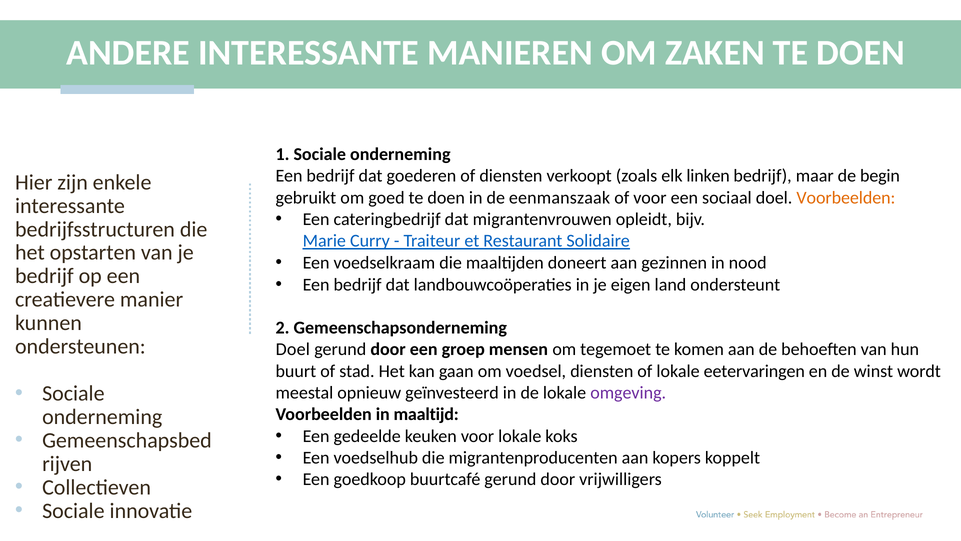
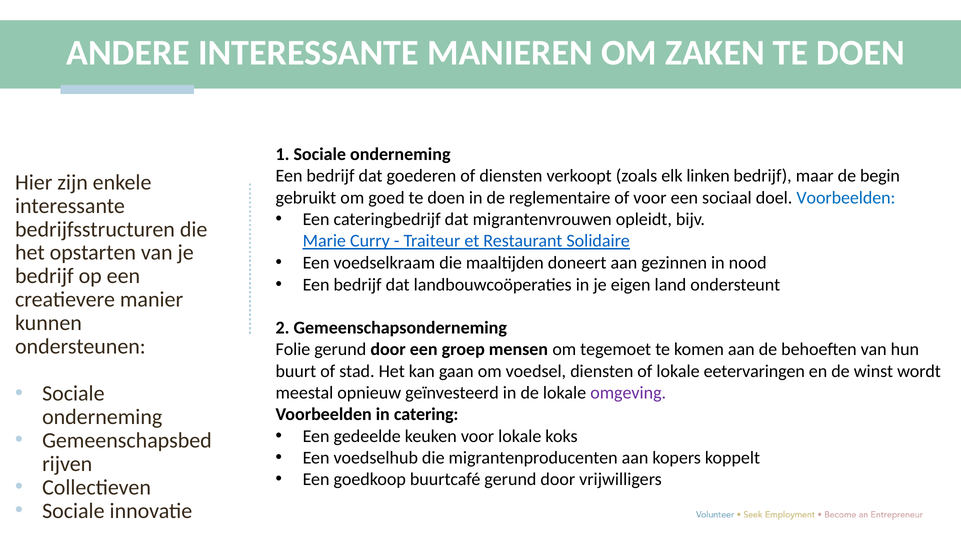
eenmanszaak: eenmanszaak -> reglementaire (560, 197)
Voorbeelden colour: orange -> blue (846, 197)
Doel: Doel -> Folie (293, 349)
maaltijd: maaltijd -> catering (426, 414)
